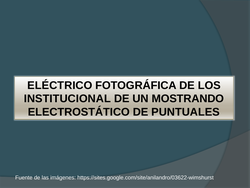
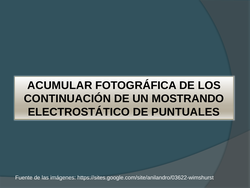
ELÉCTRICO: ELÉCTRICO -> ACUMULAR (60, 85)
INSTITUCIONAL: INSTITUCIONAL -> CONTINUACIÓN (67, 98)
